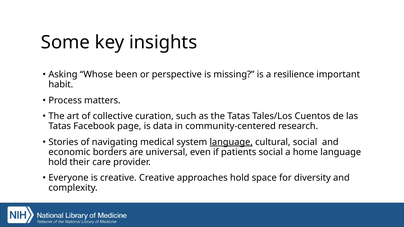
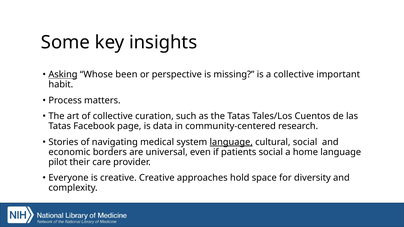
Asking underline: none -> present (63, 75)
a resilience: resilience -> collective (294, 75)
hold: hold -> pilot (58, 162)
